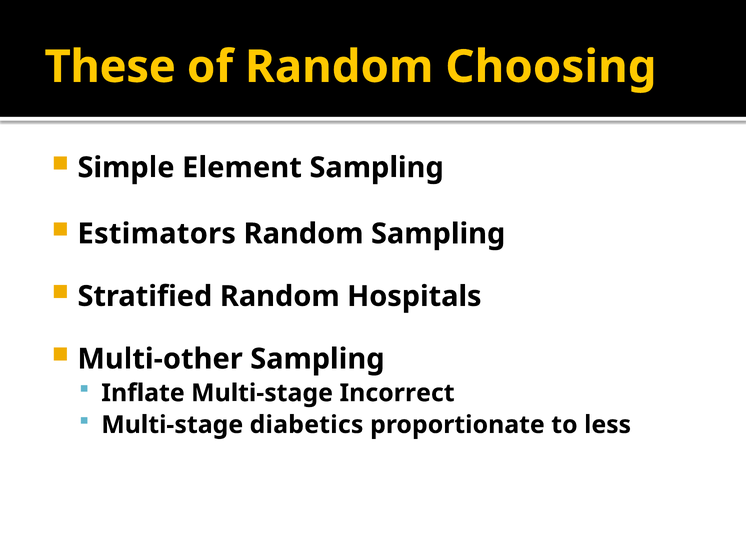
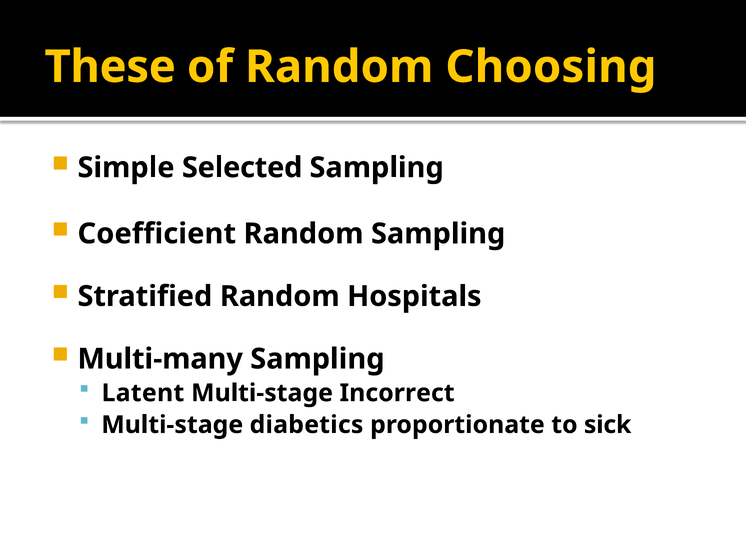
Element: Element -> Selected (242, 168)
Estimators: Estimators -> Coefficient (157, 234)
Multi-other: Multi-other -> Multi-many (160, 359)
Inflate: Inflate -> Latent (143, 393)
less: less -> sick (608, 425)
